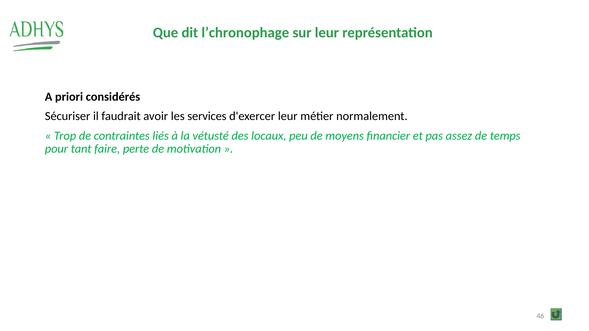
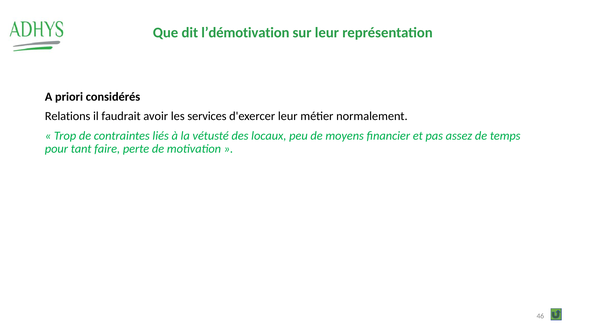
l’chronophage: l’chronophage -> l’démotivation (245, 33)
Sécuriser: Sécuriser -> Relations (68, 116)
